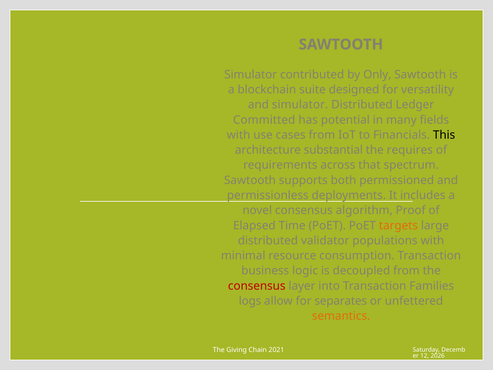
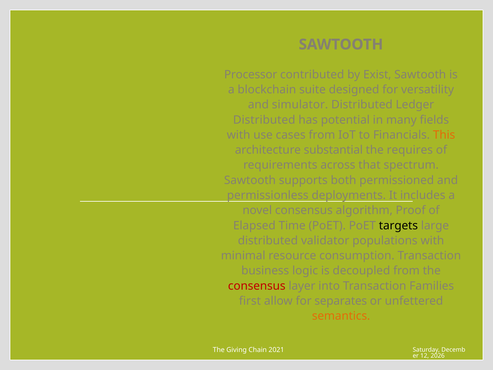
Simulator: Simulator -> Processor (251, 75)
Only: Only -> Exist (377, 75)
Committed: Committed -> Distributed (264, 120)
This colour: black -> orange (444, 135)
targets colour: orange -> black (398, 225)
logs: logs -> first (250, 301)
